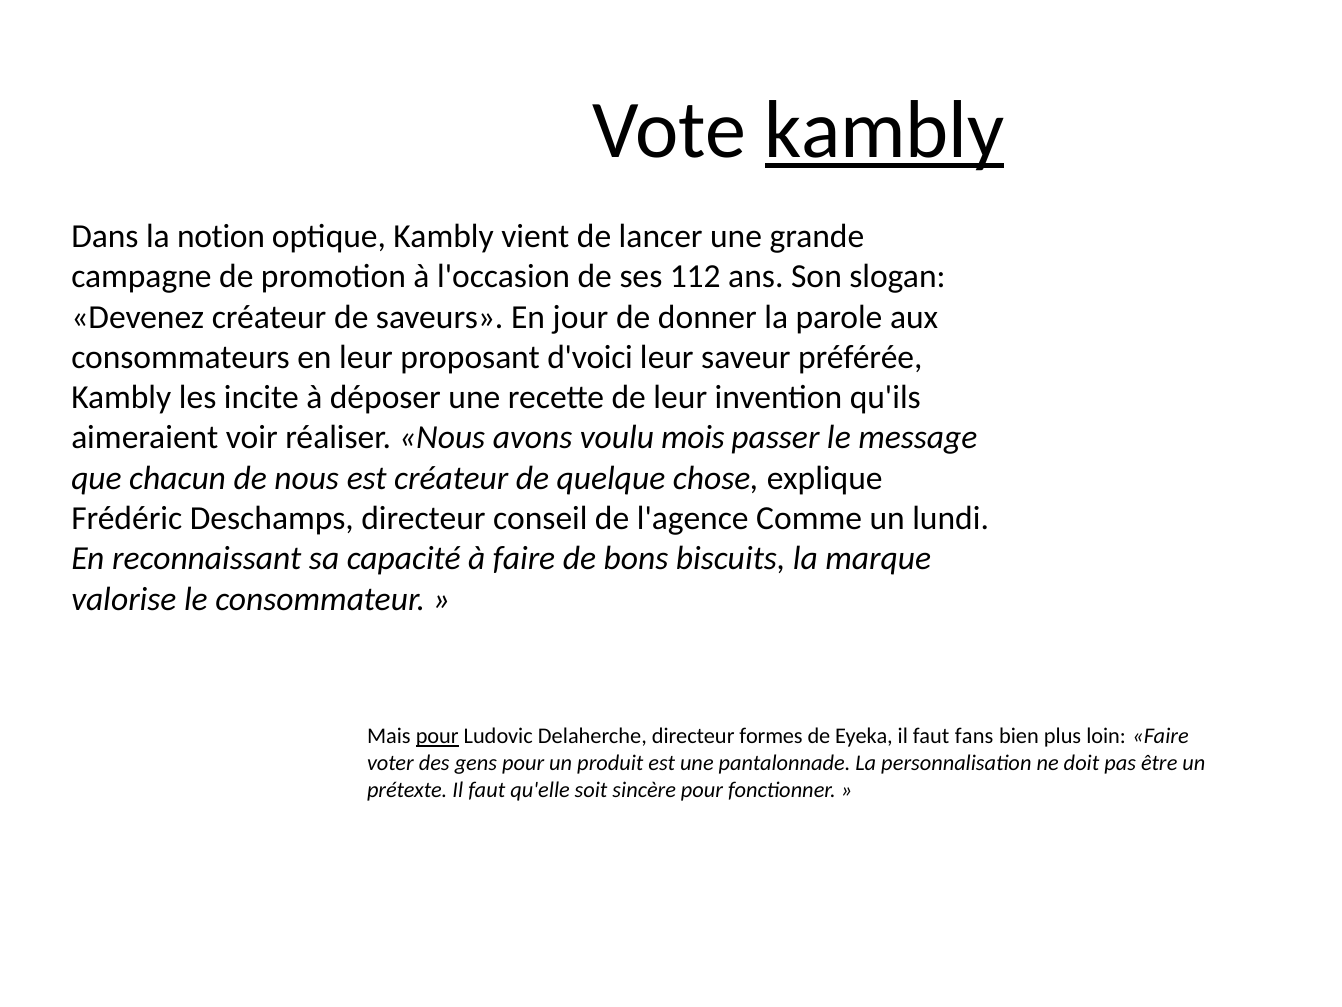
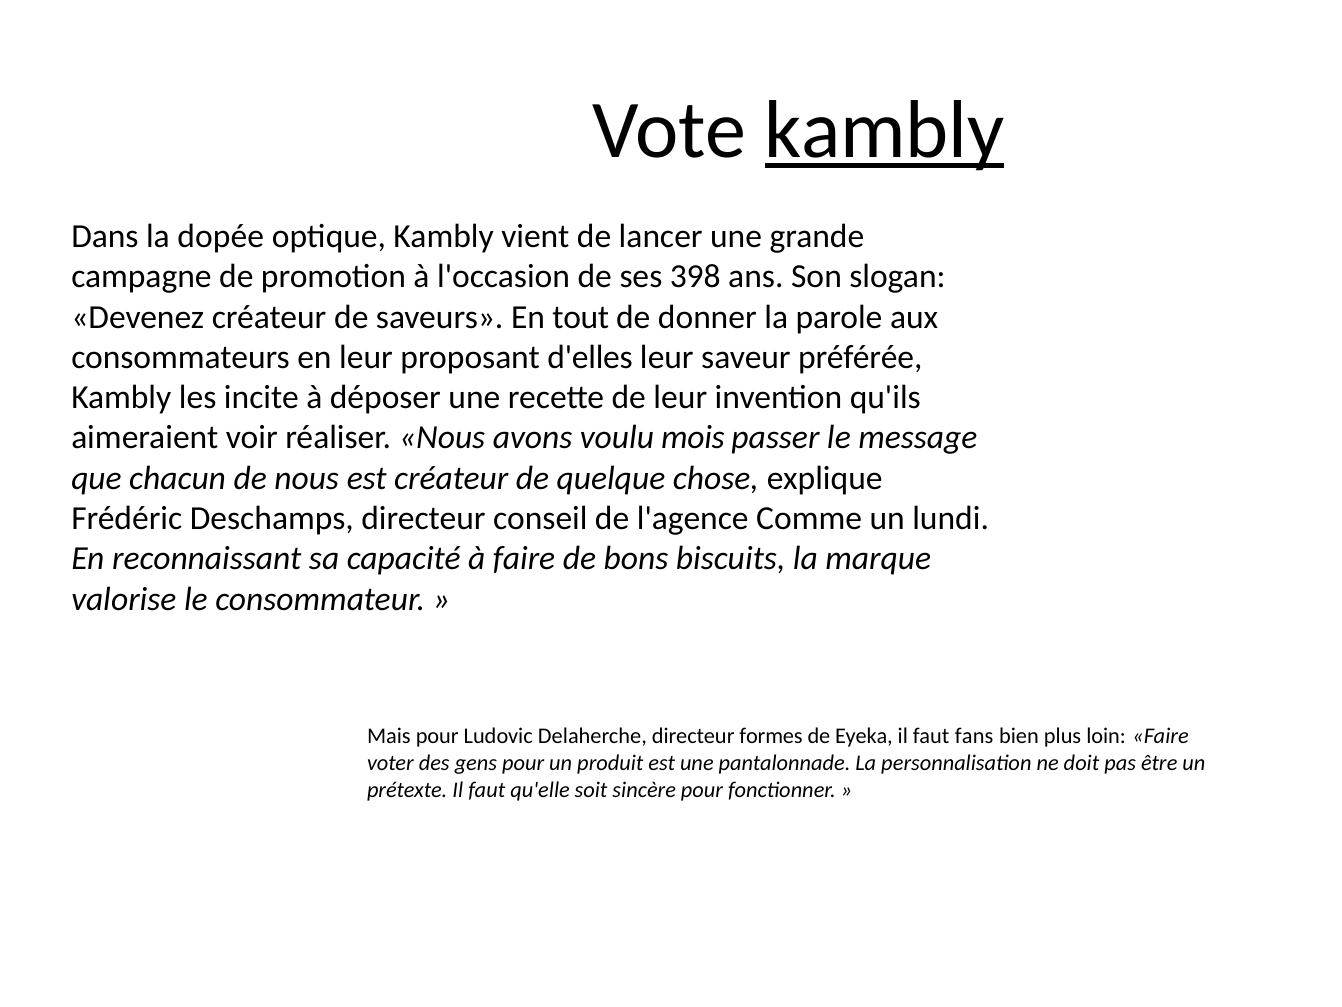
notion: notion -> dopée (221, 236)
112: 112 -> 398 (695, 277)
jour: jour -> tout (581, 317)
d'voici: d'voici -> d'elles (590, 357)
pour underline: present -> none (437, 736)
